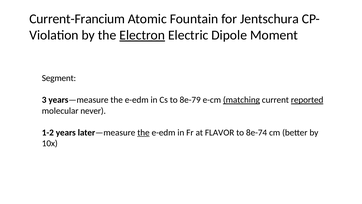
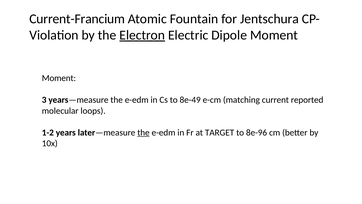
Segment: Segment -> Moment (59, 78)
8e-79: 8e-79 -> 8e-49 (190, 100)
matching underline: present -> none (241, 100)
reported underline: present -> none (307, 100)
never: never -> loops (93, 111)
FLAVOR: FLAVOR -> TARGET (220, 132)
8e-74: 8e-74 -> 8e-96 (257, 132)
